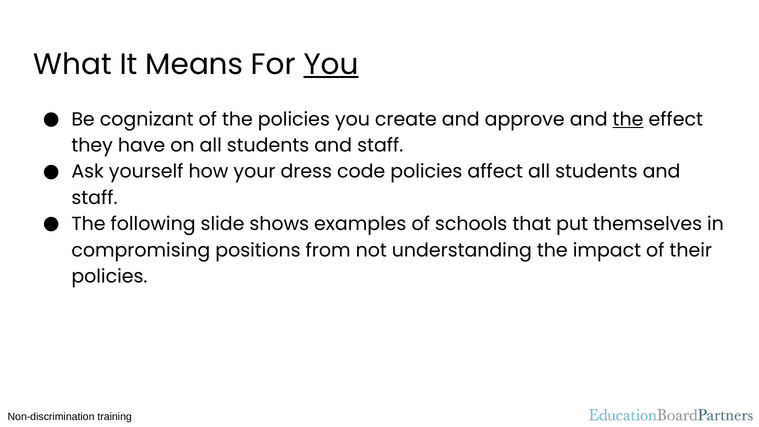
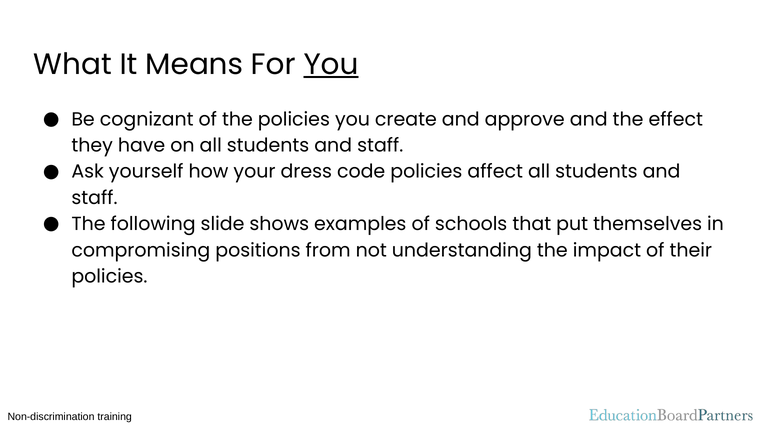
the underline: present -> none (628, 119)
